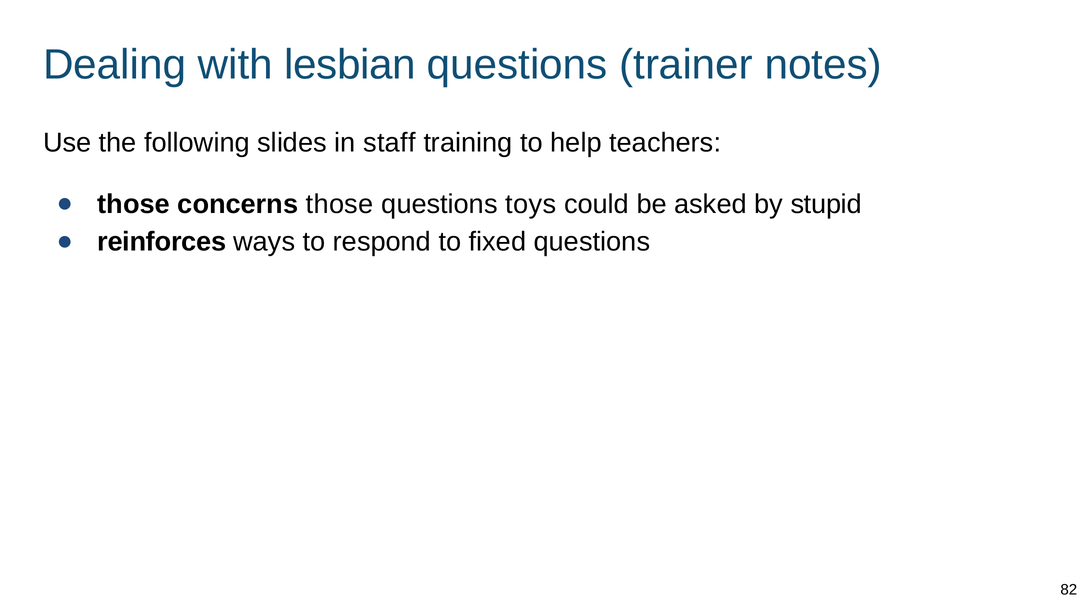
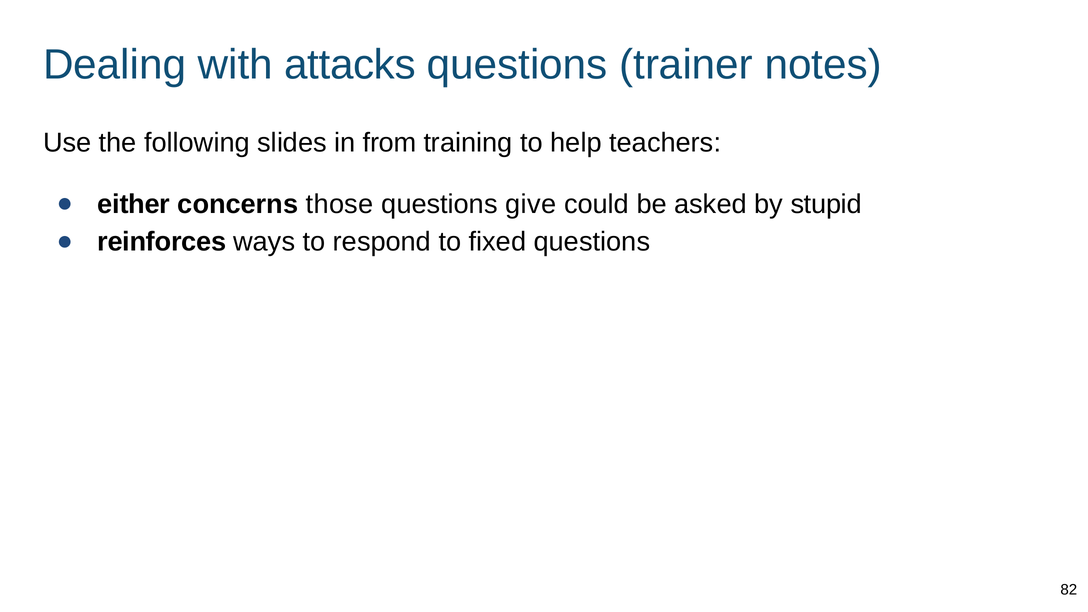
lesbian: lesbian -> attacks (350, 65)
staff: staff -> from (390, 143)
those: those -> either (134, 204)
toys: toys -> give (531, 204)
